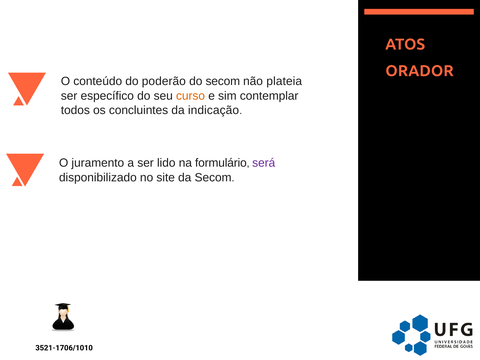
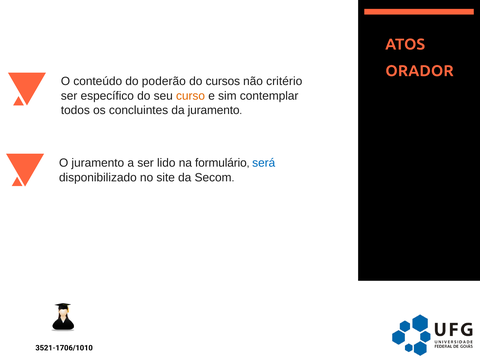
do secom: secom -> cursos (223, 81)
plateia: plateia -> critério (284, 81)
da indicação: indicação -> juramento (214, 110)
será colour: purple -> blue (264, 163)
